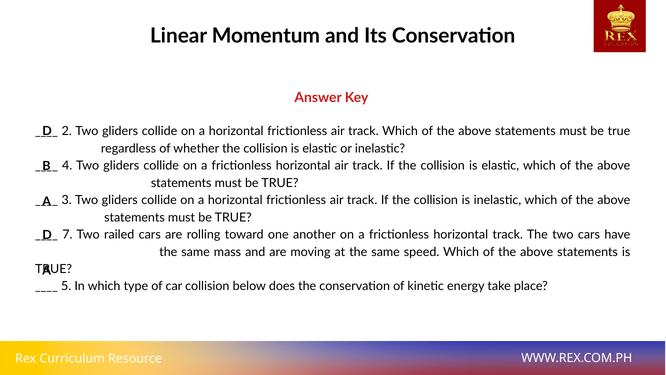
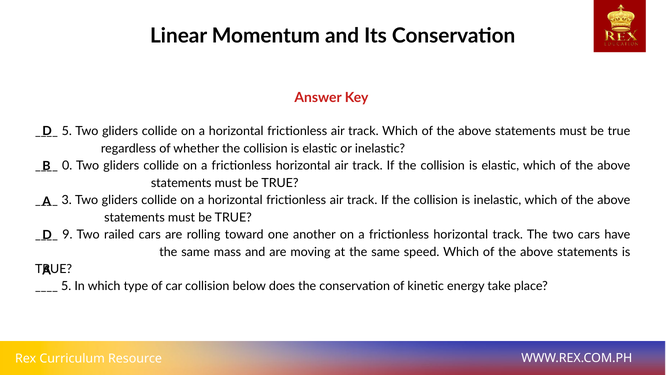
2: 2 -> 5 (67, 131)
4: 4 -> 0 (67, 165)
7: 7 -> 9 (67, 234)
